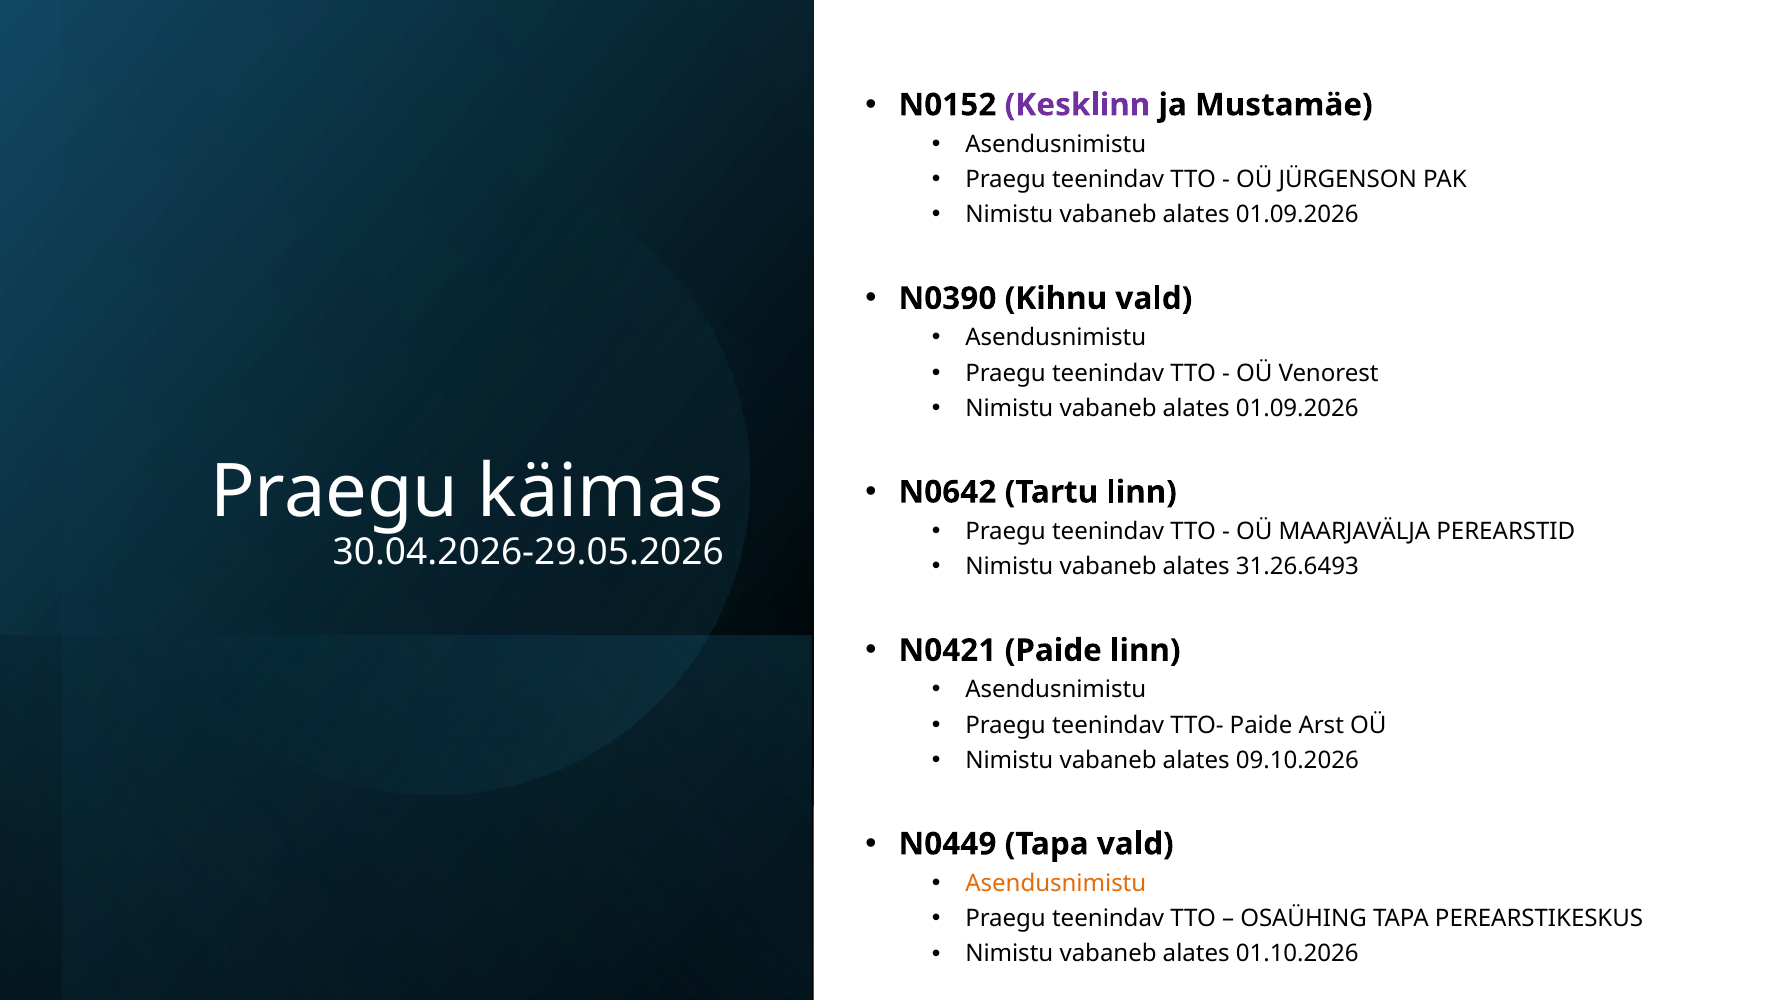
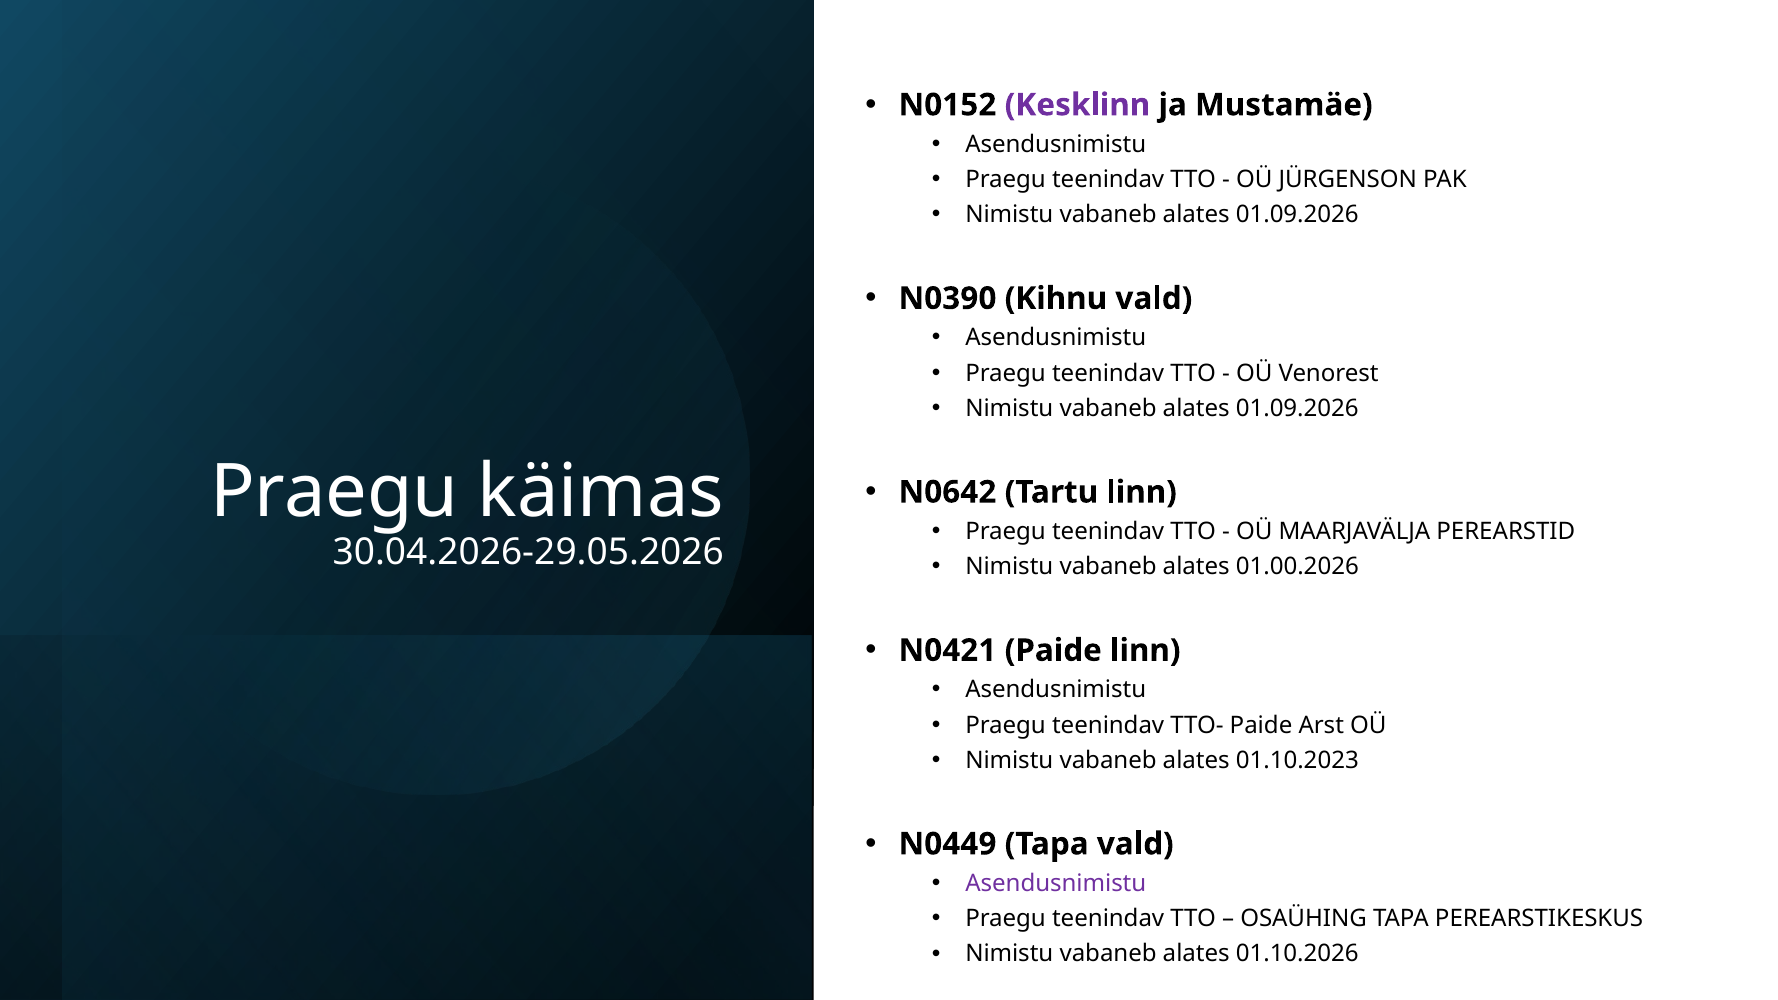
31.26.6493: 31.26.6493 -> 01.00.2026 (1297, 567)
09.10.2026: 09.10.2026 -> 01.10.2023 (1297, 760)
Asendusnimistu colour: orange -> purple (1056, 883)
